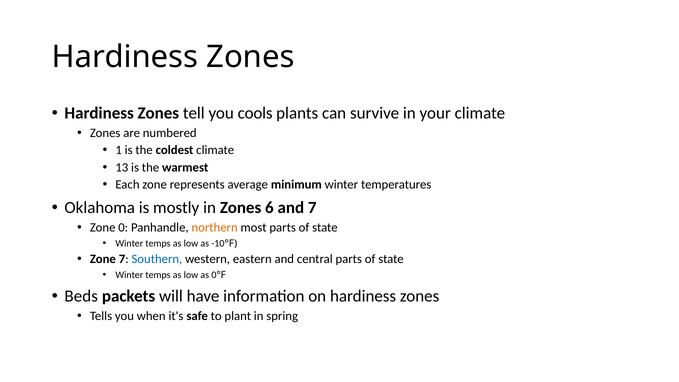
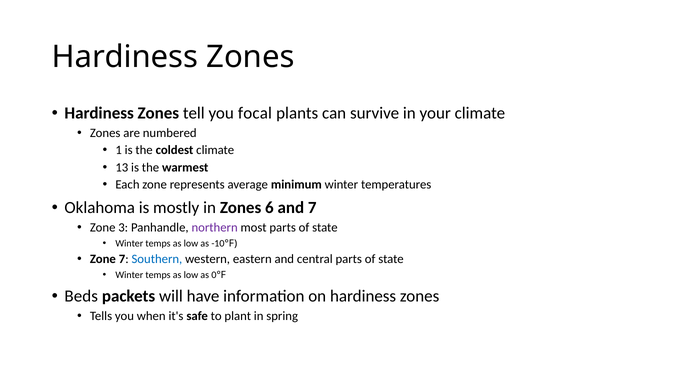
cools: cools -> focal (255, 113)
0: 0 -> 3 (123, 227)
northern colour: orange -> purple (215, 227)
